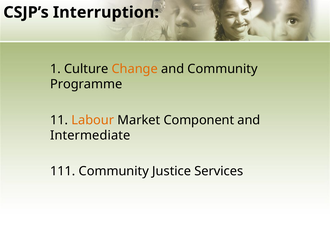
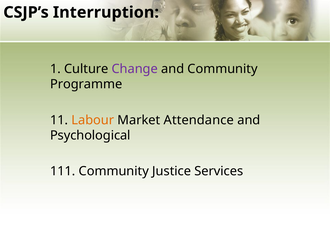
Change colour: orange -> purple (135, 69)
Component: Component -> Attendance (199, 120)
Intermediate: Intermediate -> Psychological (90, 136)
